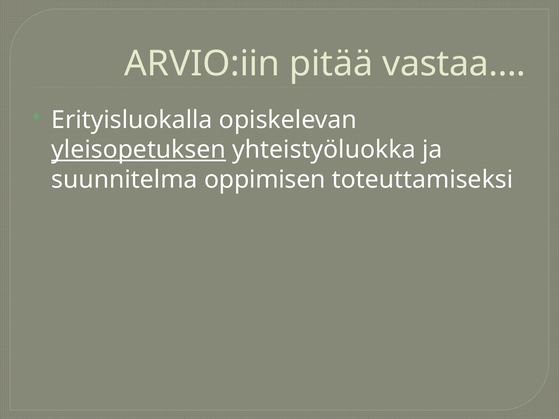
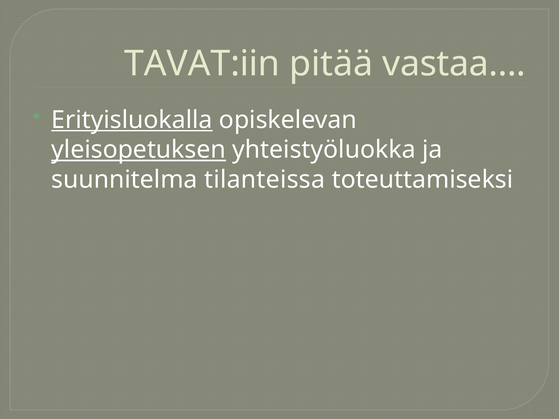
ARVIO:iin: ARVIO:iin -> TAVAT:iin (202, 64)
Erityisluokalla underline: none -> present (132, 120)
oppimisen: oppimisen -> tilanteissa (265, 180)
